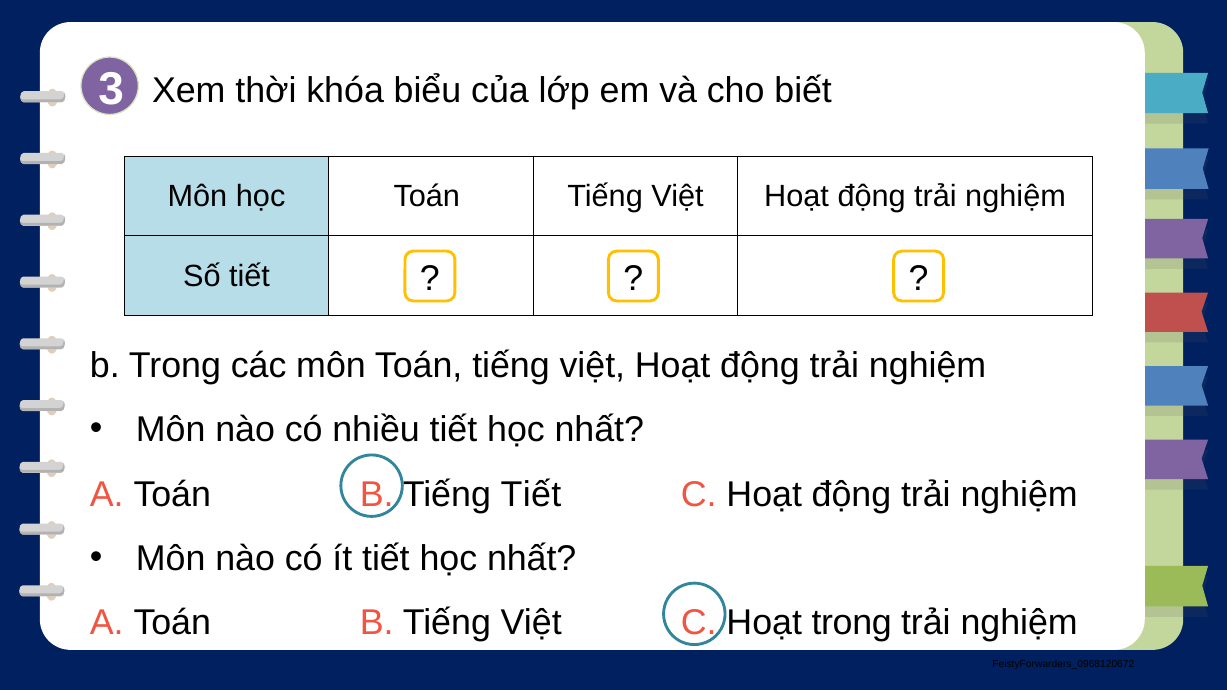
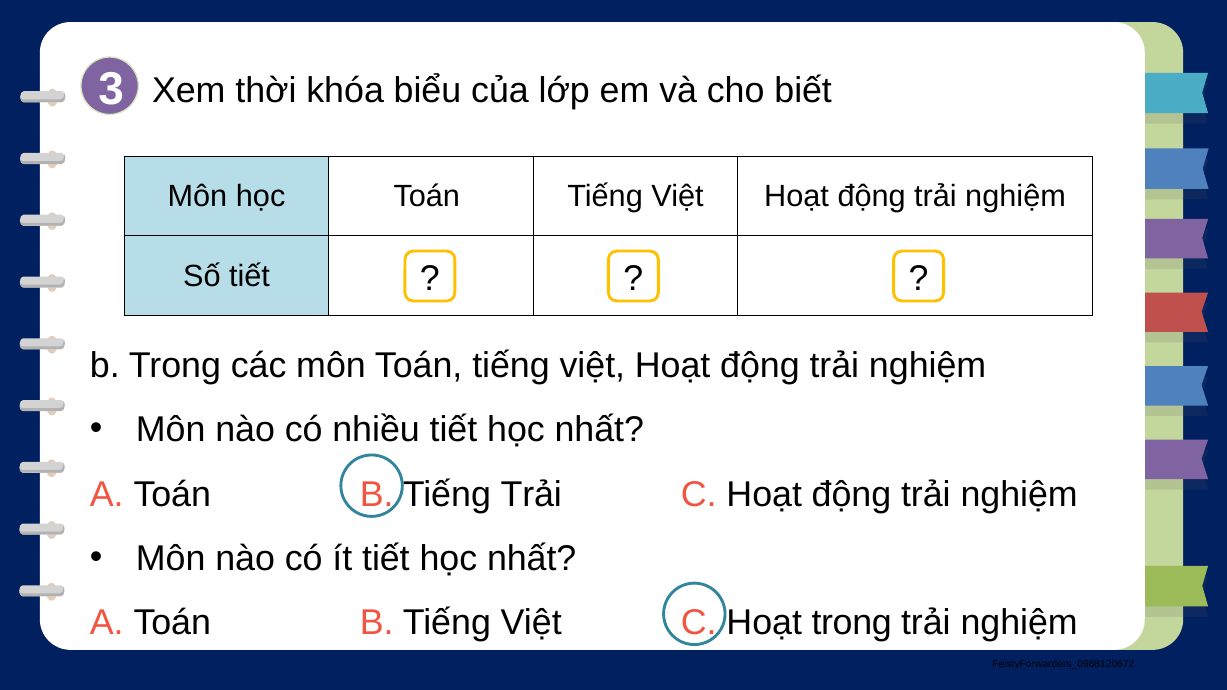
Tiếng Tiết: Tiết -> Trải (531, 494)
